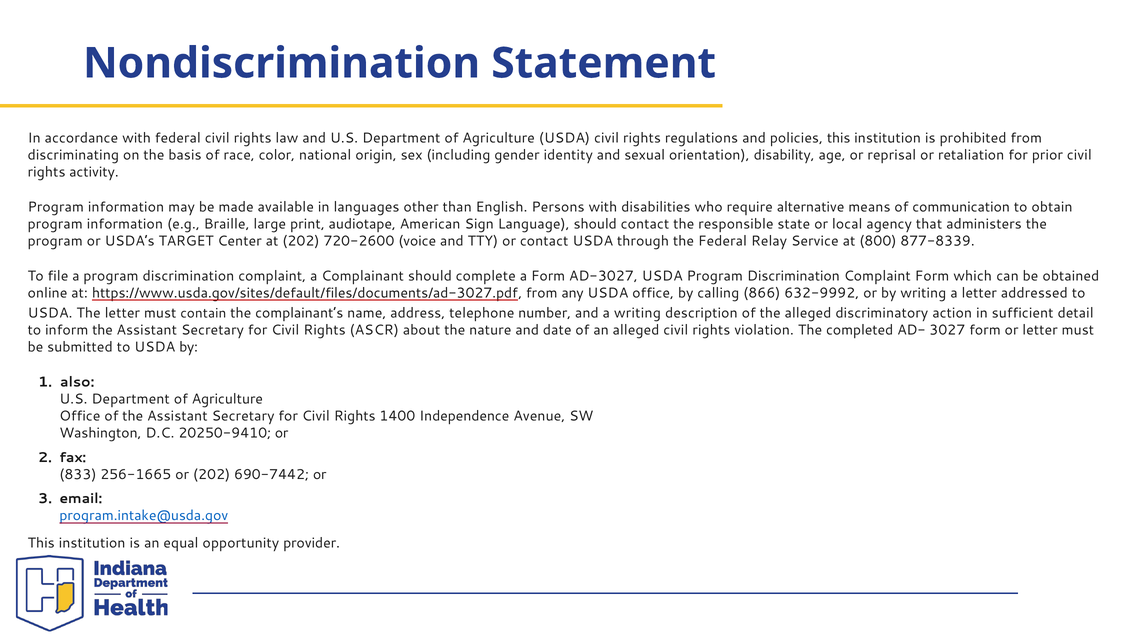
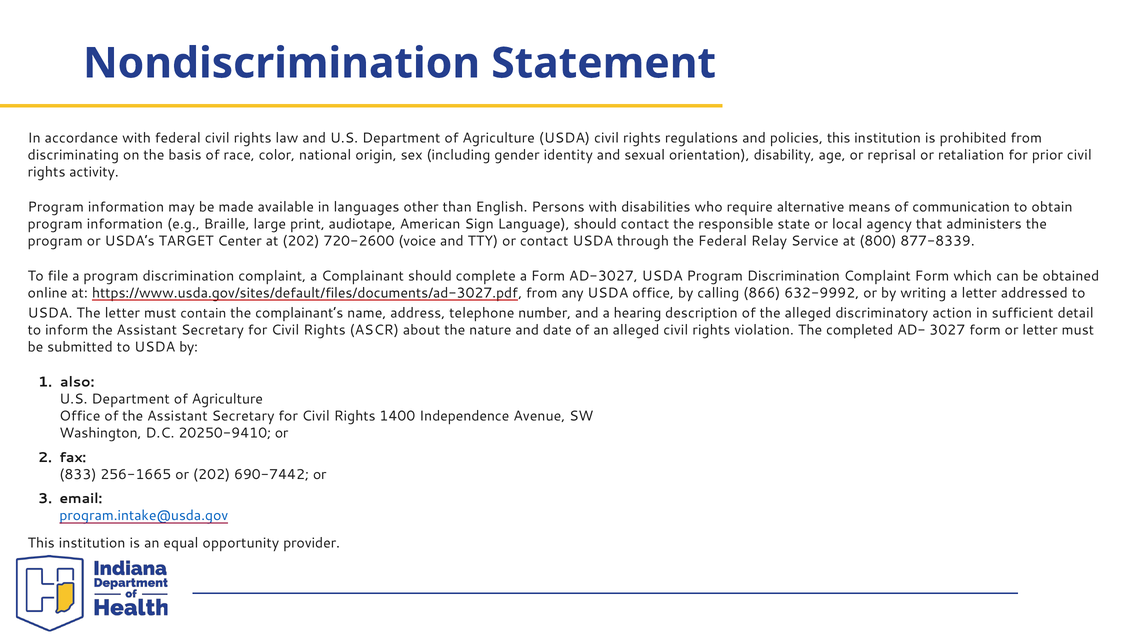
a writing: writing -> hearing (638, 313)
